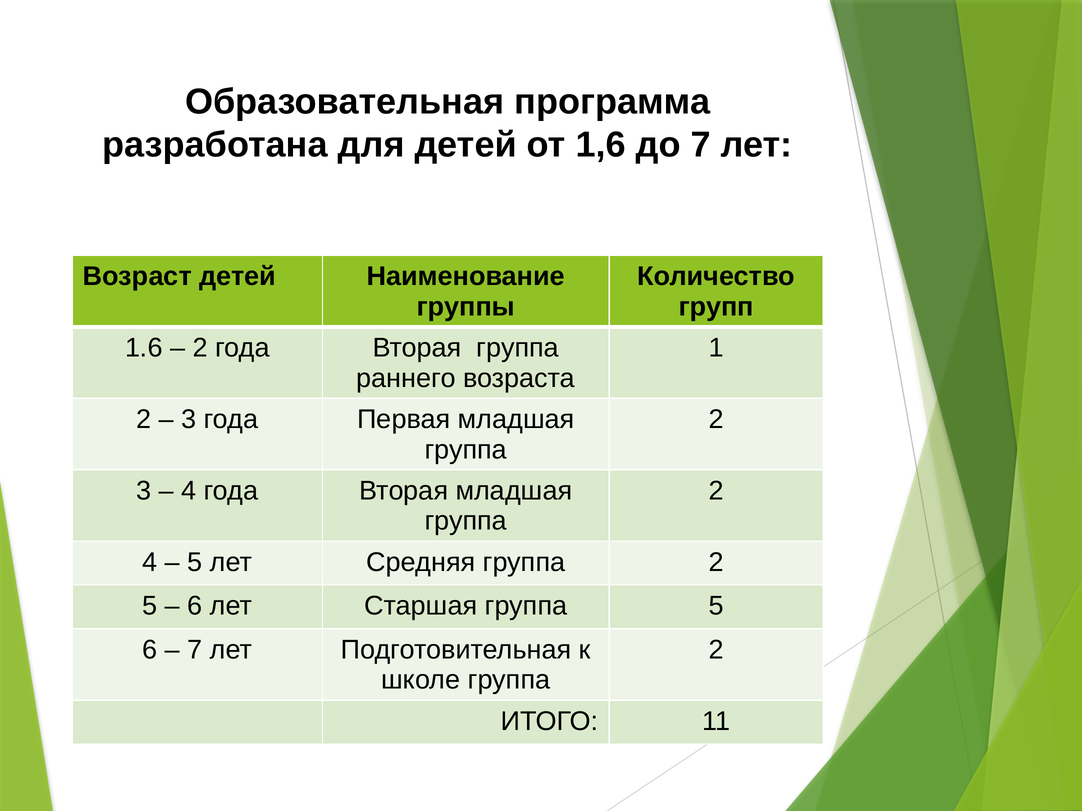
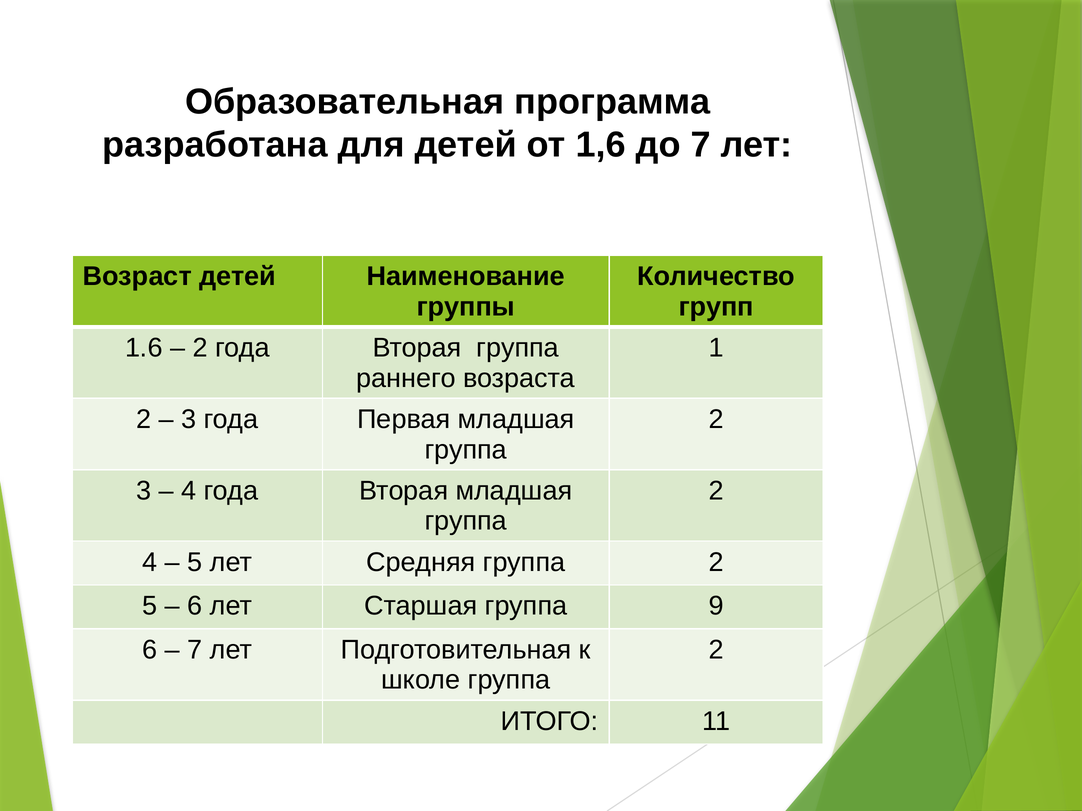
группа 5: 5 -> 9 (716, 606)
